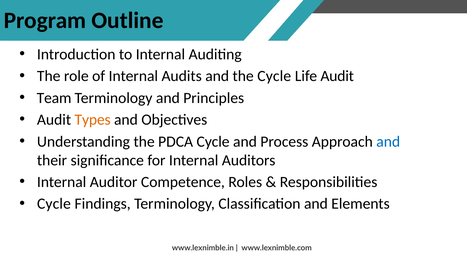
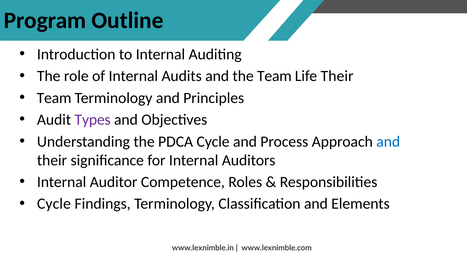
the Cycle: Cycle -> Team (274, 76)
Life Audit: Audit -> Their (337, 76)
Types colour: orange -> purple (93, 120)
